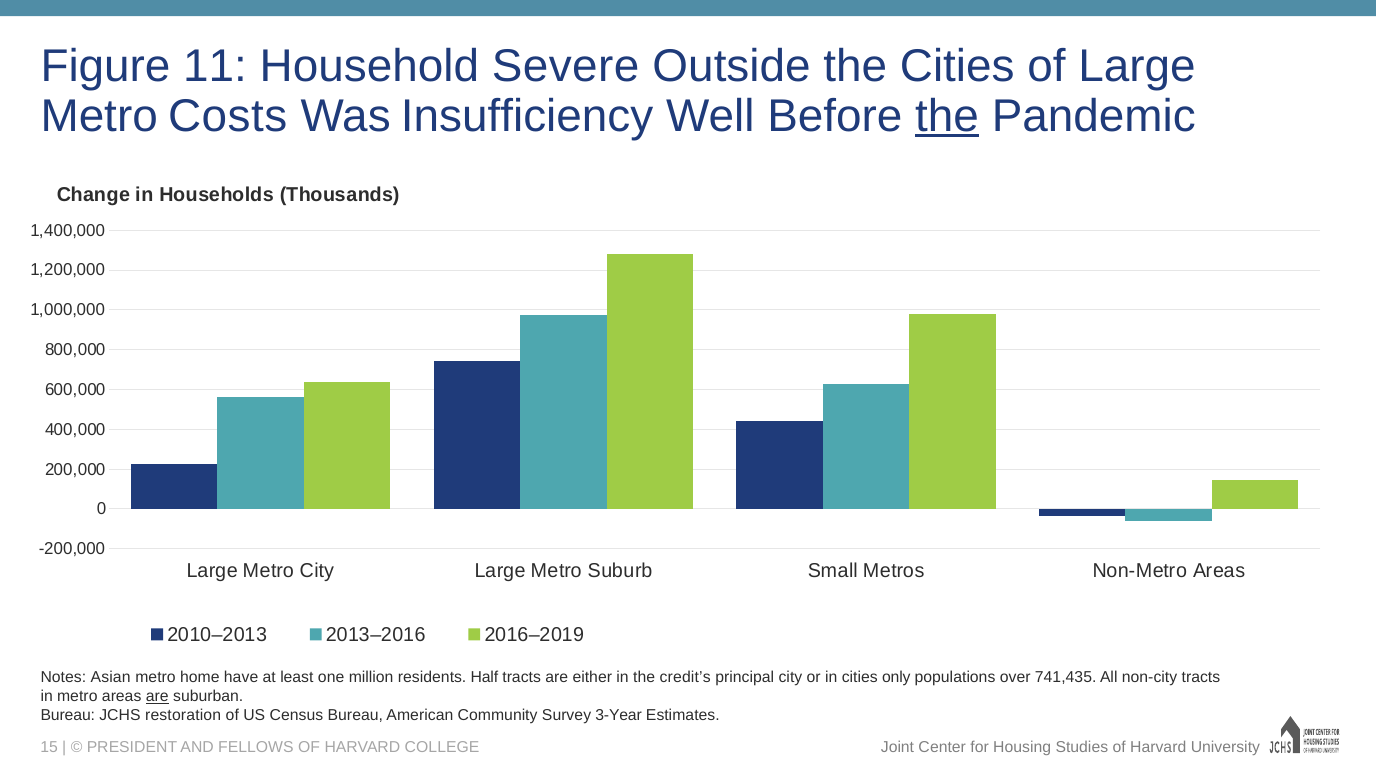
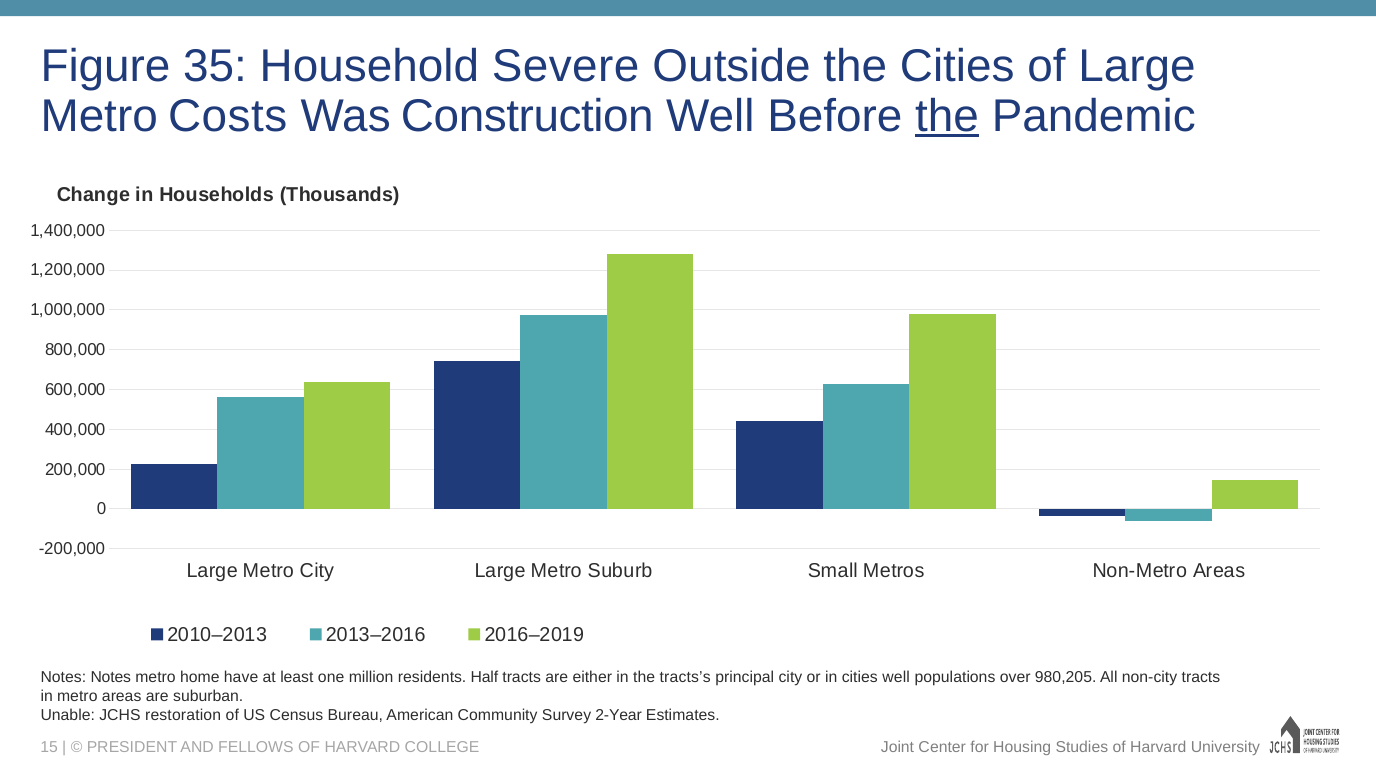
11: 11 -> 35 (215, 66)
Insufficiency: Insufficiency -> Construction (527, 116)
Notes Asian: Asian -> Notes (111, 678)
credit’s: credit’s -> tracts’s (685, 678)
cities only: only -> well (896, 678)
741,435: 741,435 -> 980,205 (1066, 678)
are underline: present -> none (157, 697)
Bureau: Bureau -> Unable (68, 716)
3-Year: 3-Year -> 2-Year (619, 716)
